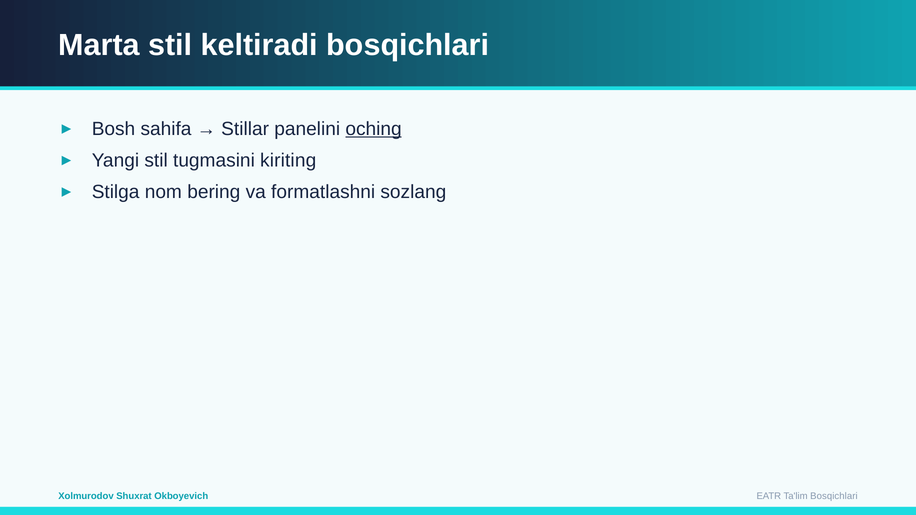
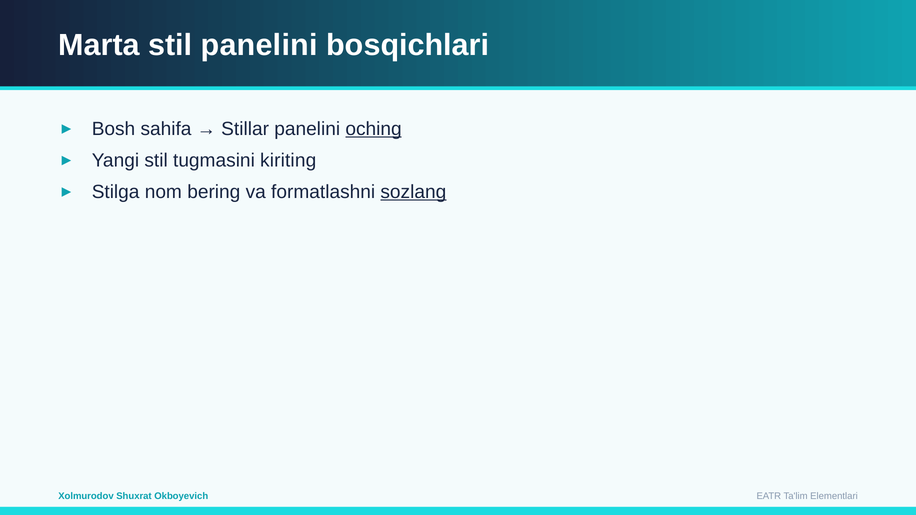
stil keltiradi: keltiradi -> panelini (259, 45)
sozlang underline: none -> present (413, 192)
Ta'lim Bosqichlari: Bosqichlari -> Elementlari (834, 496)
